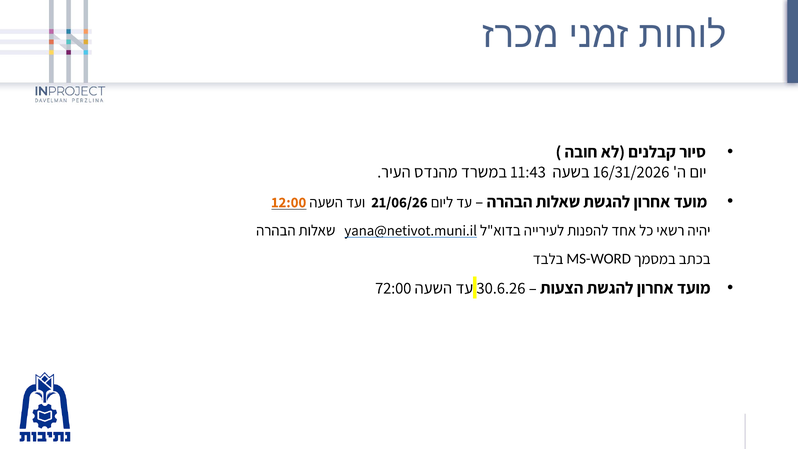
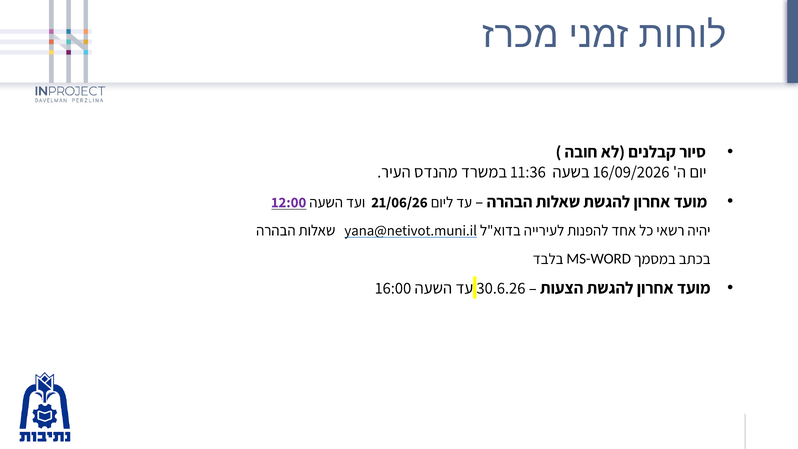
11:43: 11:43 -> 11:36 (528, 172)
16/31/2026: 16/31/2026 -> 16/09/2026 (631, 172)
12:00 colour: orange -> purple (289, 202)
72:00: 72:00 -> 16:00 (393, 288)
